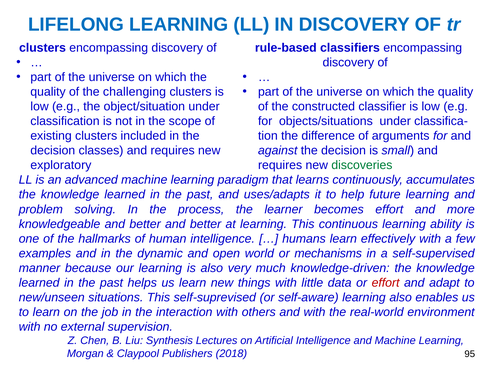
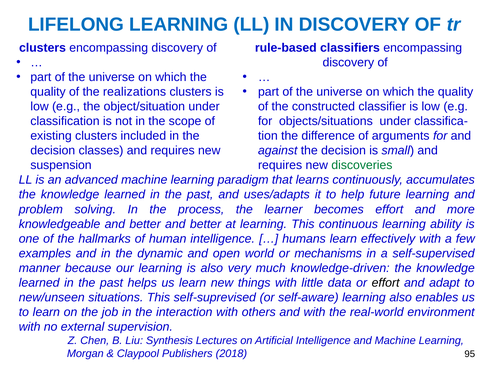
challenging: challenging -> realizations (135, 92)
exploratory: exploratory -> suspension (61, 165)
effort colour: red -> black (386, 283)
